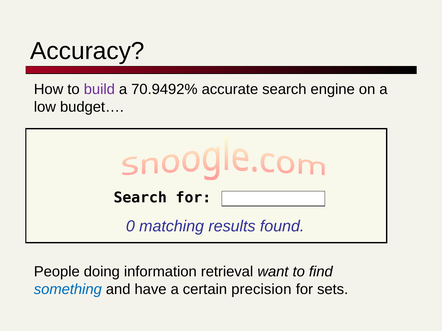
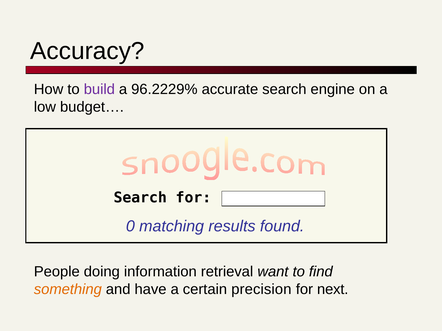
70.9492%: 70.9492% -> 96.2229% (164, 89)
something colour: blue -> orange (68, 290)
sets: sets -> next (333, 290)
